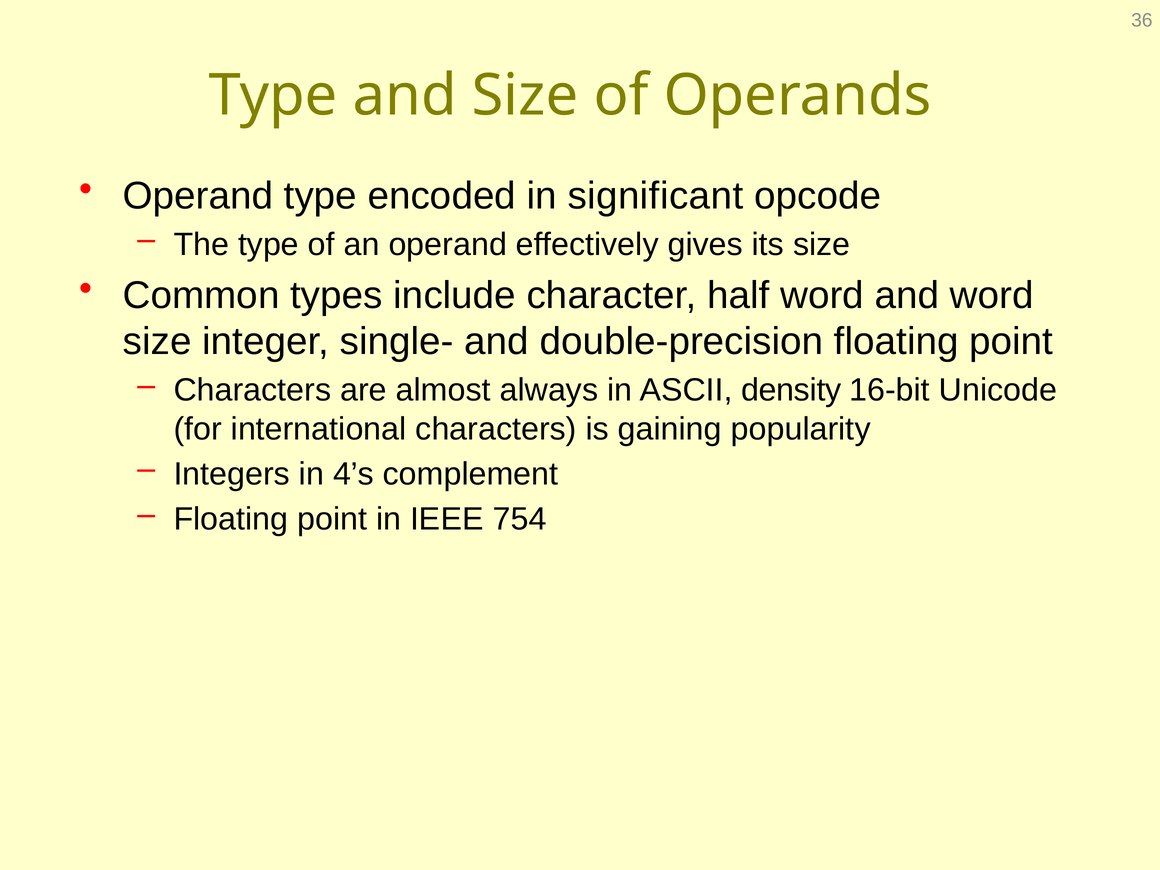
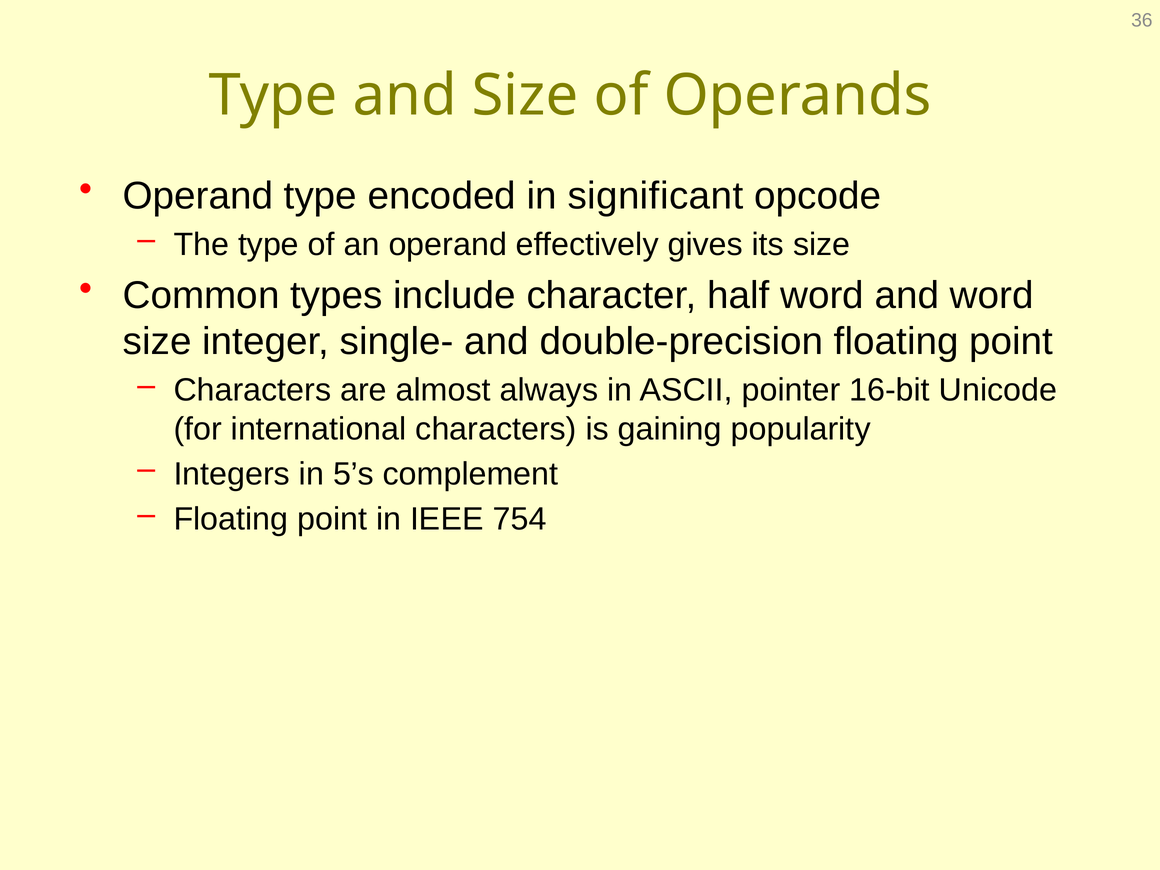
density: density -> pointer (791, 390)
4’s: 4’s -> 5’s (353, 474)
